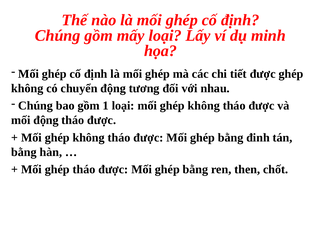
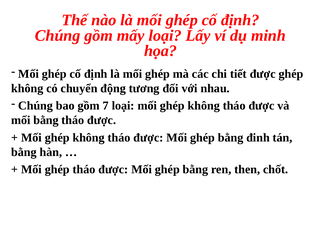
1: 1 -> 7 (106, 106)
mối động: động -> bằng (46, 120)
